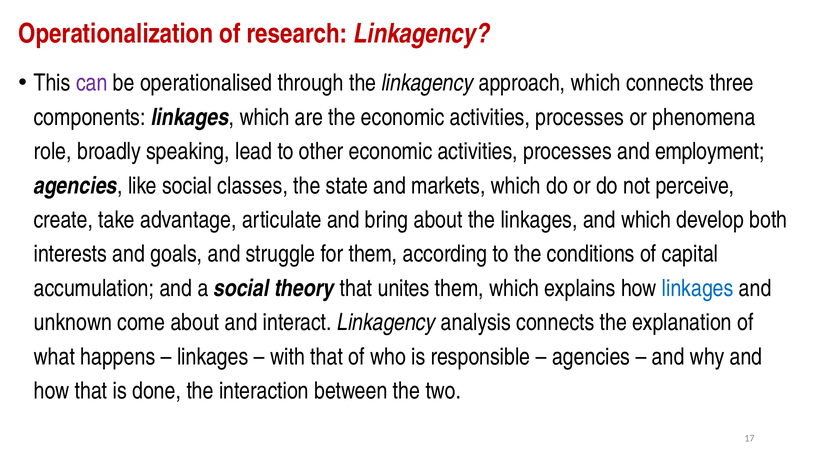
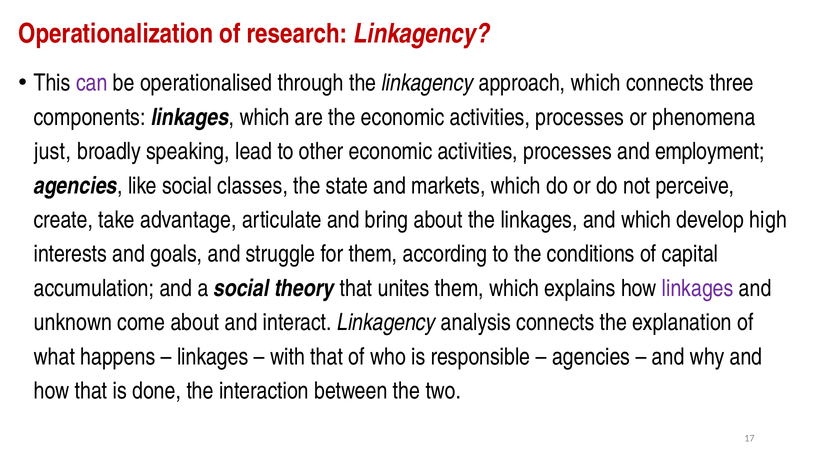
role: role -> just (53, 152)
both: both -> high (768, 220)
linkages colour: blue -> purple (698, 289)
